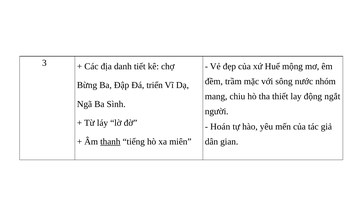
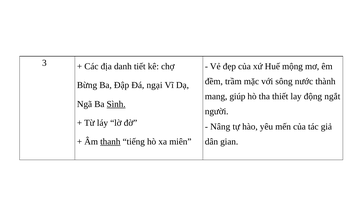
nhóm: nhóm -> thành (325, 81)
triển: triển -> ngại (155, 85)
chiu: chiu -> giúp (237, 97)
Sình underline: none -> present (116, 104)
Hoán: Hoán -> Nâng (220, 127)
